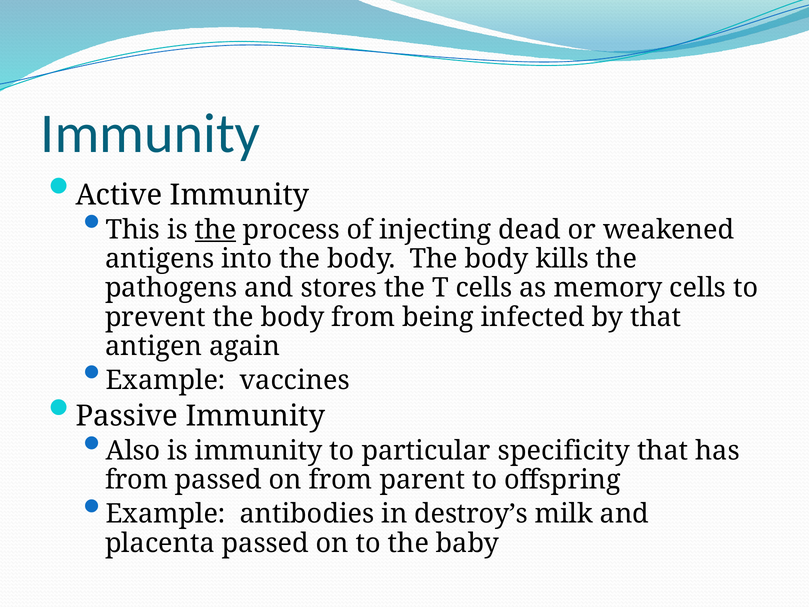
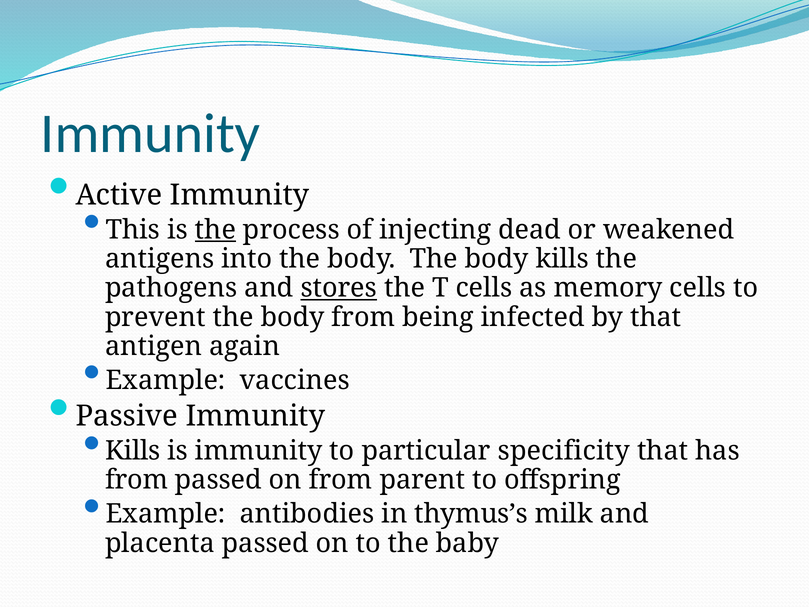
stores underline: none -> present (339, 288)
Also: Also -> Kills (133, 451)
destroy’s: destroy’s -> thymus’s (471, 514)
